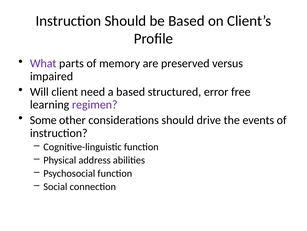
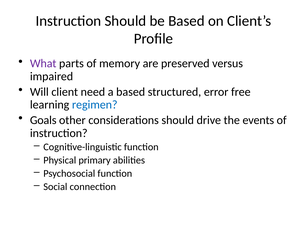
regimen colour: purple -> blue (95, 104)
Some: Some -> Goals (43, 120)
address: address -> primary (95, 160)
